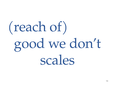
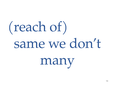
good: good -> same (30, 43)
scales: scales -> many (57, 60)
